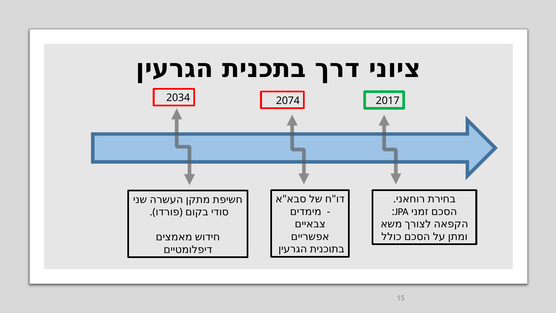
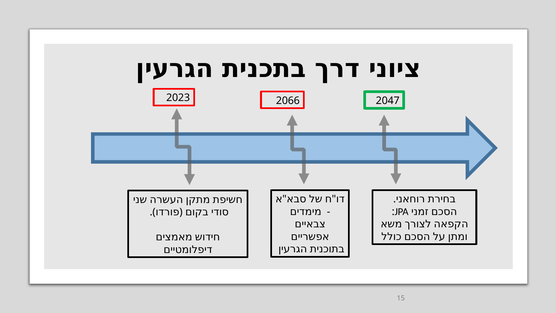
2034: 2034 -> 2023 (178, 98)
2074: 2074 -> 2066 (288, 101)
2017: 2017 -> 2047 (388, 101)
